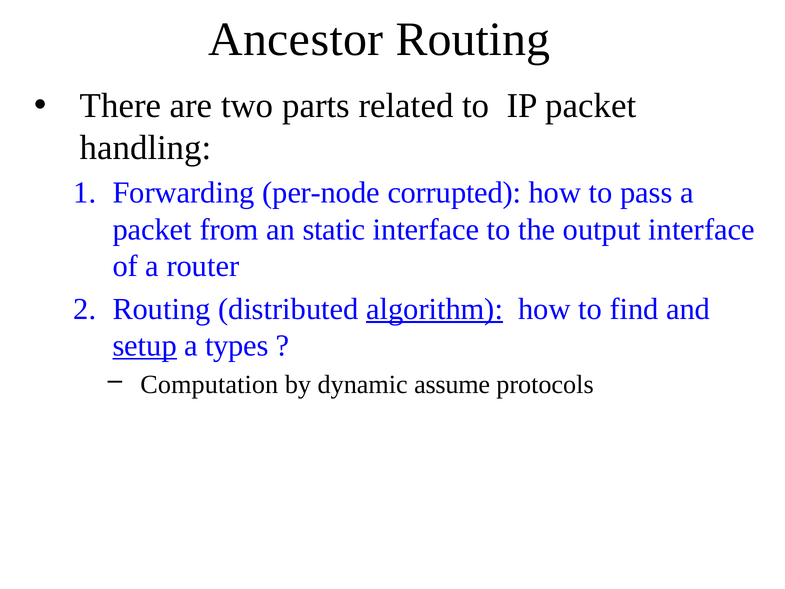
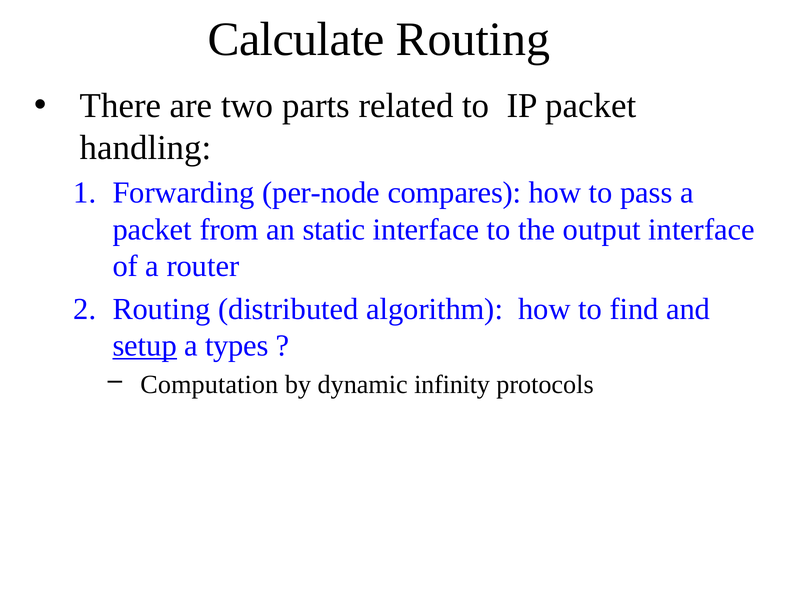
Ancestor: Ancestor -> Calculate (296, 39)
corrupted: corrupted -> compares (454, 193)
algorithm underline: present -> none (435, 309)
assume: assume -> infinity (452, 384)
